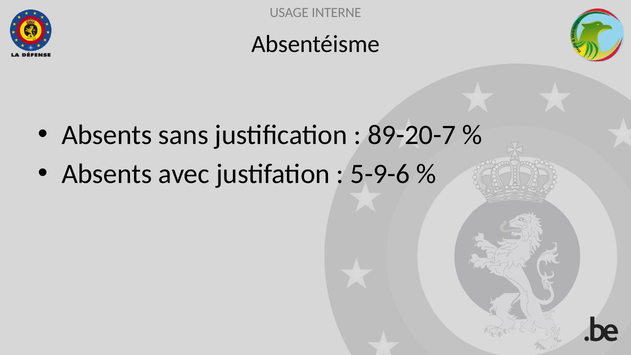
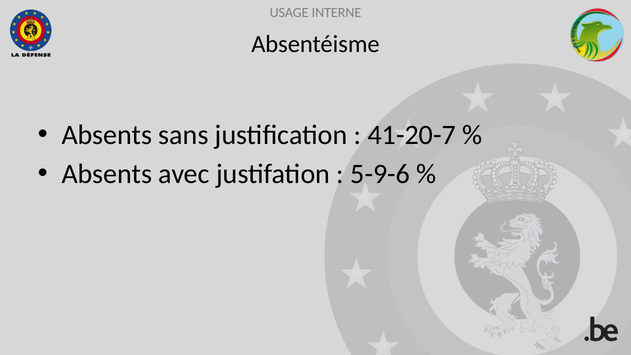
89-20-7: 89-20-7 -> 41-20-7 (412, 135)
